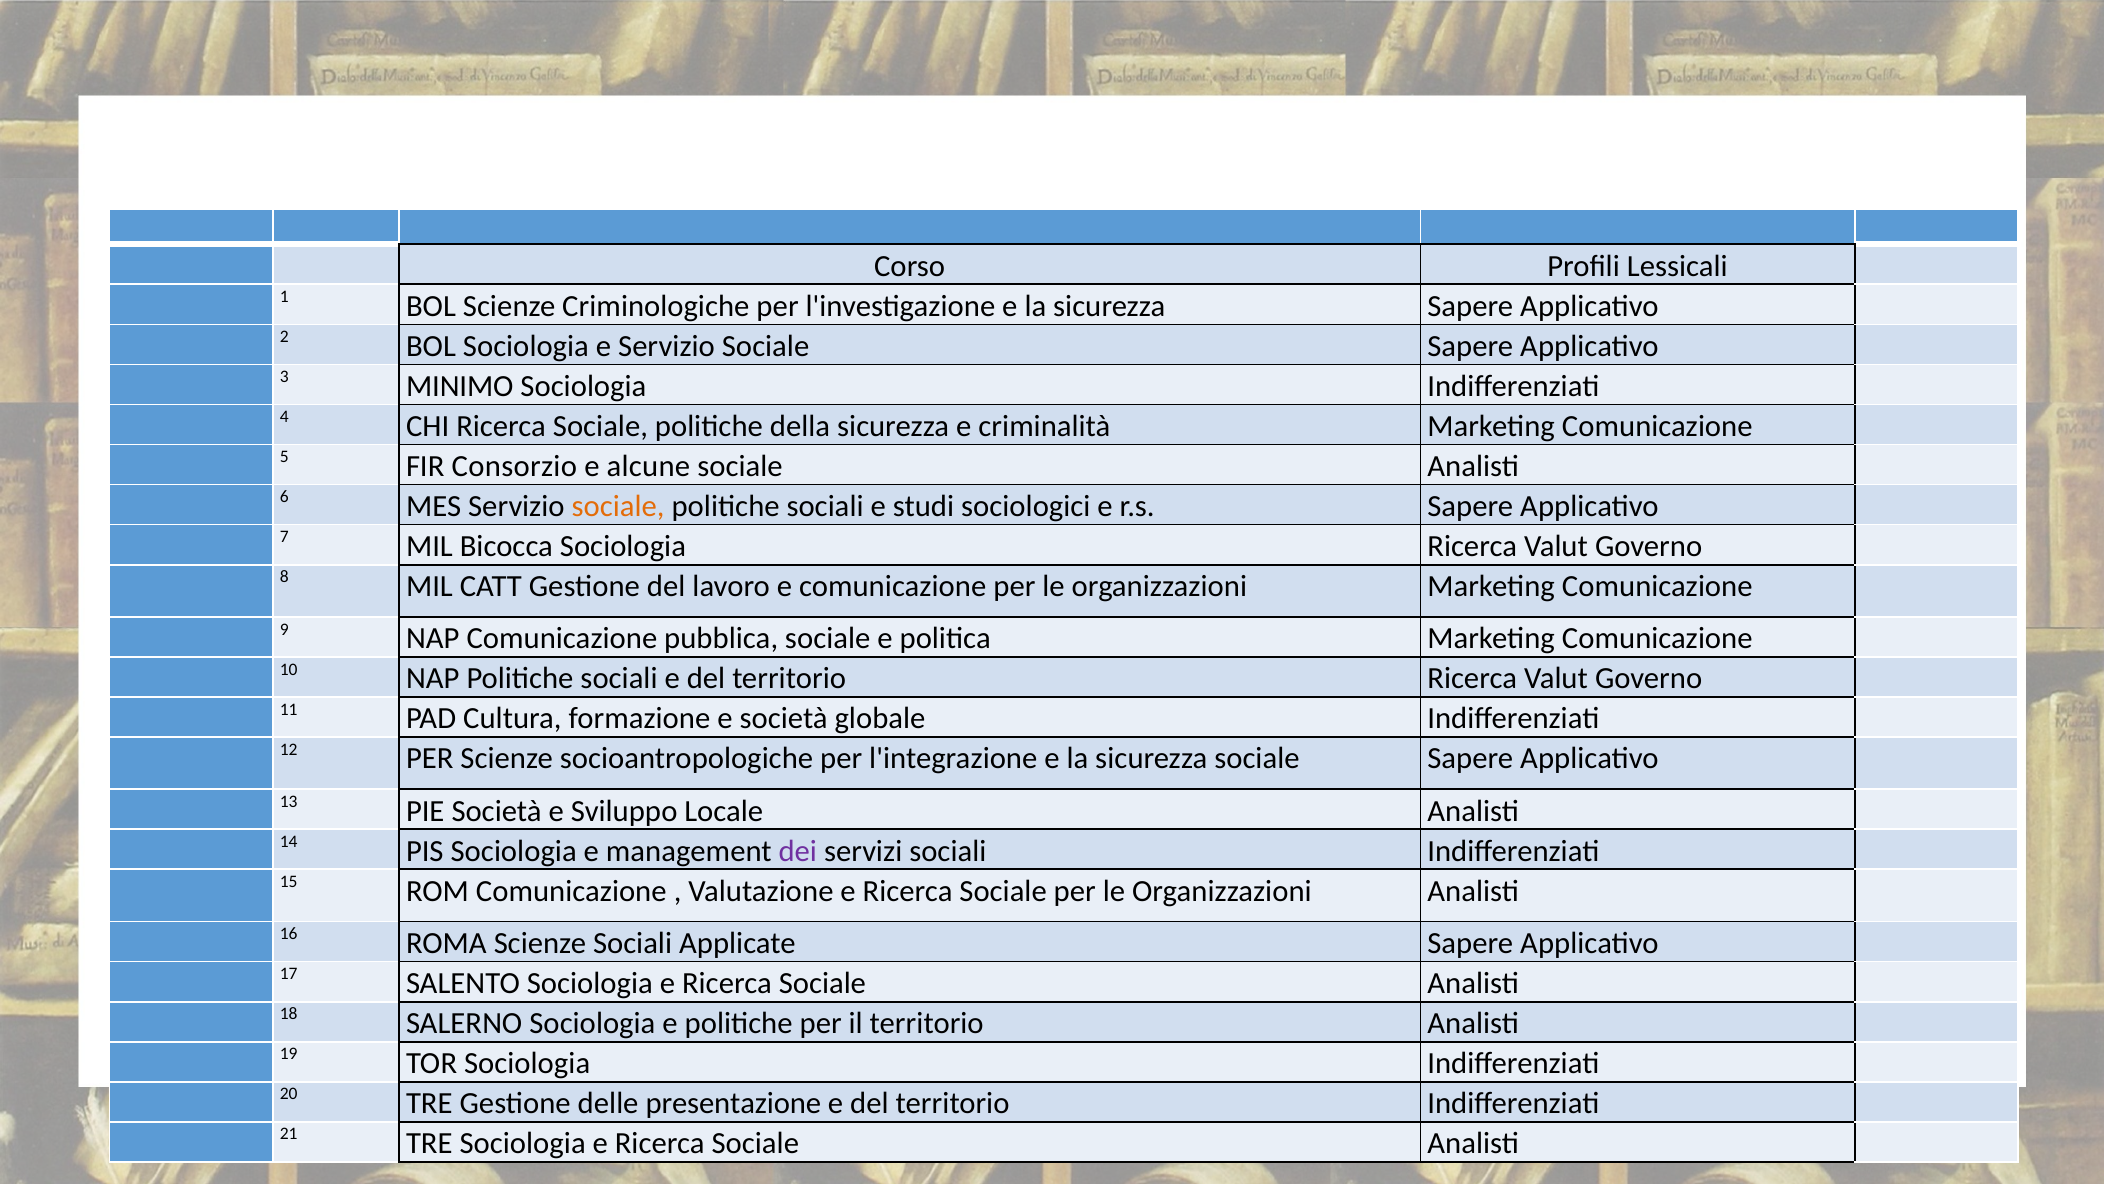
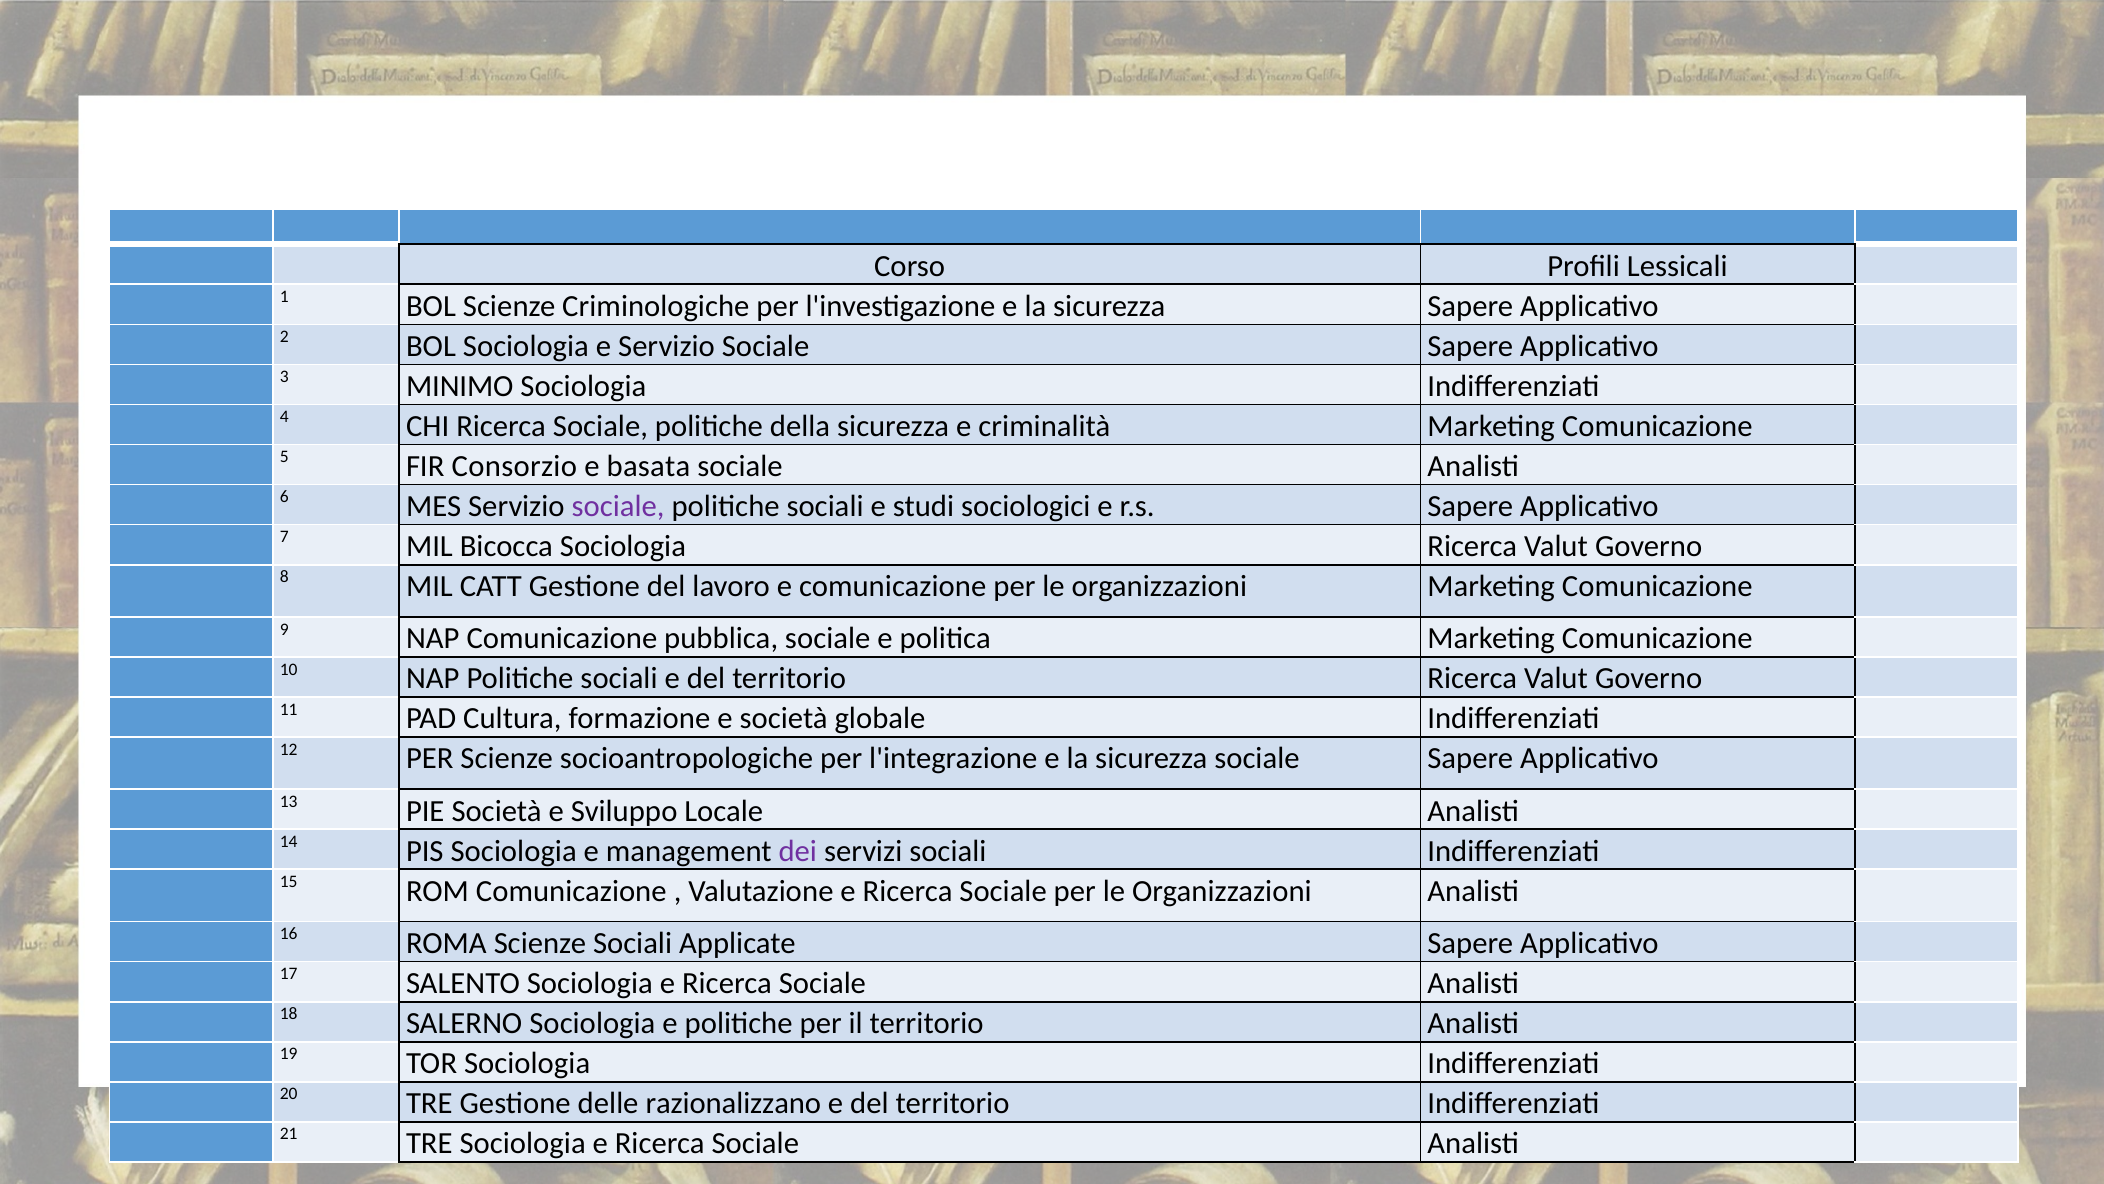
alcune: alcune -> basata (648, 466)
sociale colour: orange -> purple (618, 506)
presentazione: presentazione -> razionalizzano (733, 1103)
